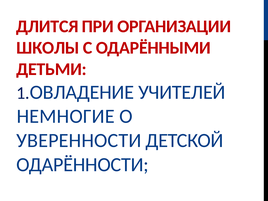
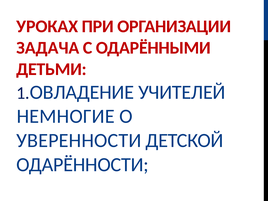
ДЛИТСЯ: ДЛИТСЯ -> УРОКАХ (47, 26)
ШКОЛЫ: ШКОЛЫ -> ЗАДАЧА (48, 48)
